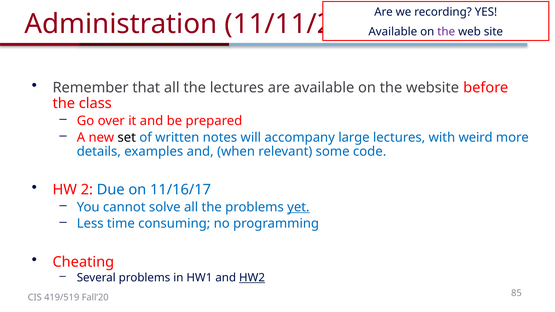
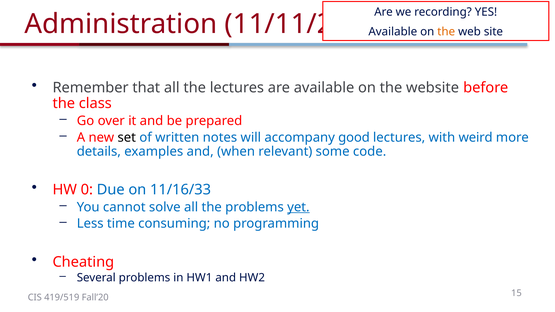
the colour: purple -> orange (446, 32)
large: large -> good (354, 137)
2: 2 -> 0 (87, 190)
11/16/17: 11/16/17 -> 11/16/33 (181, 190)
HW2 underline: present -> none (252, 278)
85: 85 -> 15 (516, 293)
